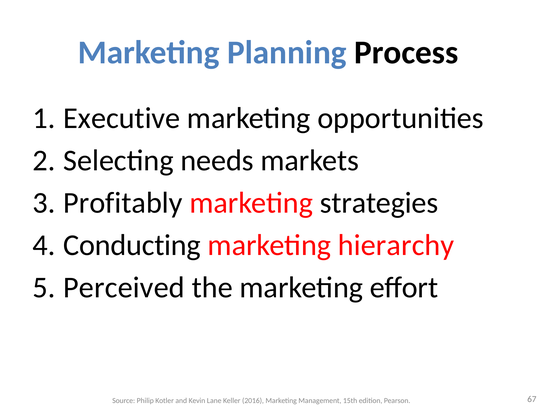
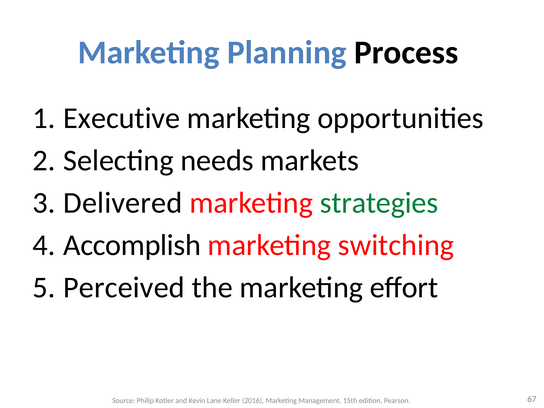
Profitably: Profitably -> Delivered (123, 203)
strategies colour: black -> green (379, 203)
Conducting: Conducting -> Accomplish (132, 245)
hierarchy: hierarchy -> switching (396, 245)
